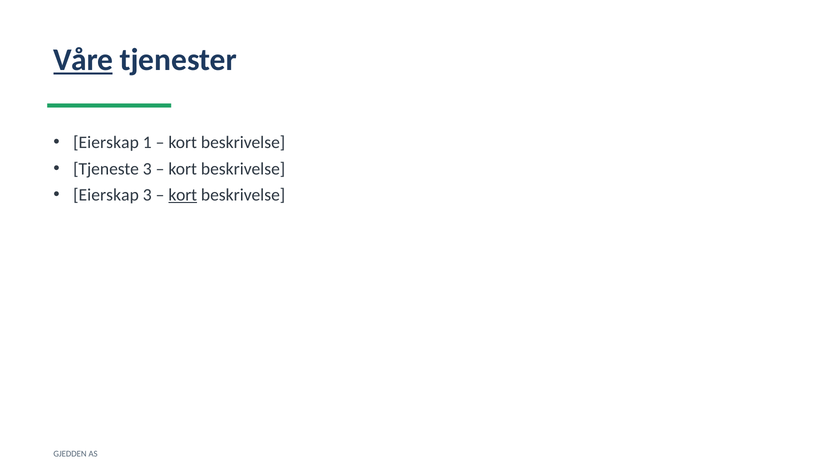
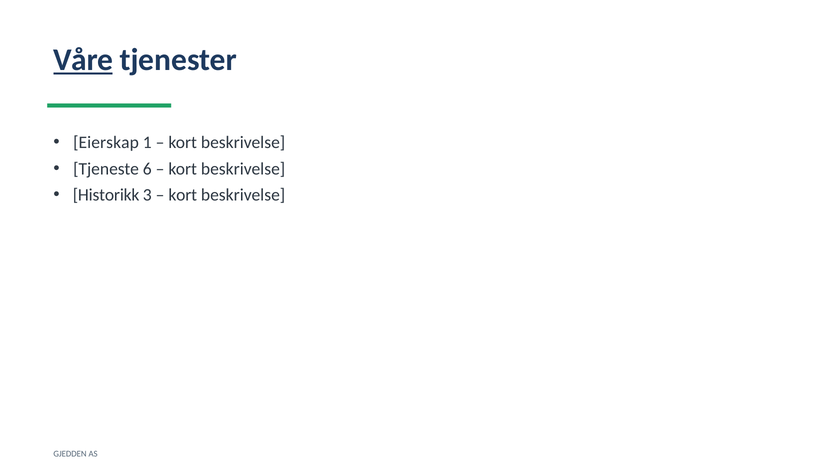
Tjeneste 3: 3 -> 6 (147, 169)
Eierskap: Eierskap -> Historikk (106, 195)
kort underline: present -> none (183, 195)
